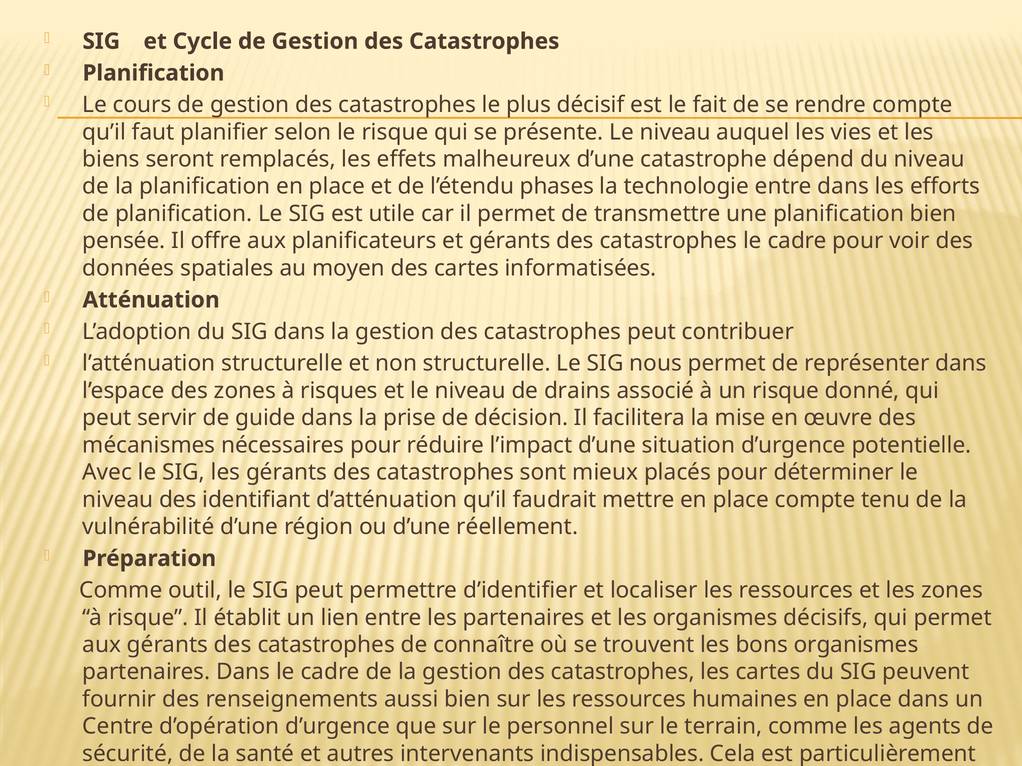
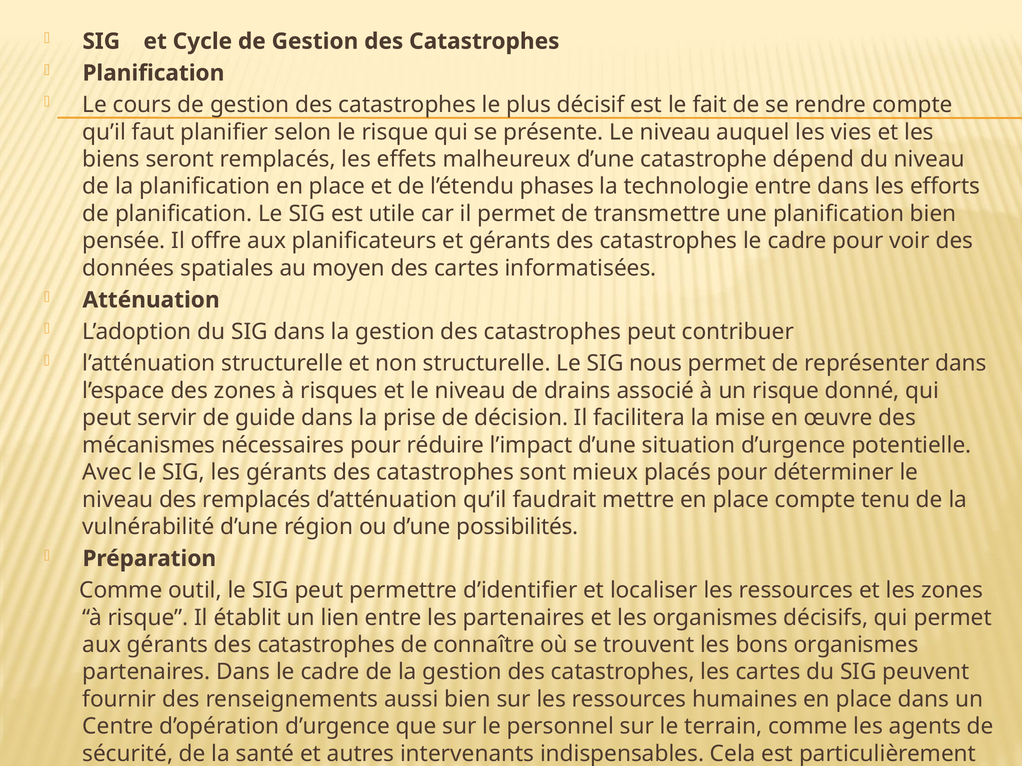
des identifiant: identifiant -> remplacés (256, 500)
réellement: réellement -> possibilités (517, 527)
